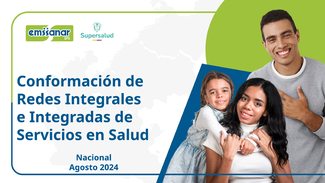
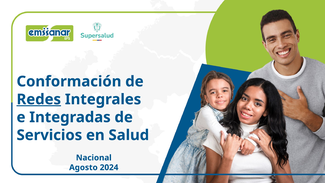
Redes underline: none -> present (39, 99)
